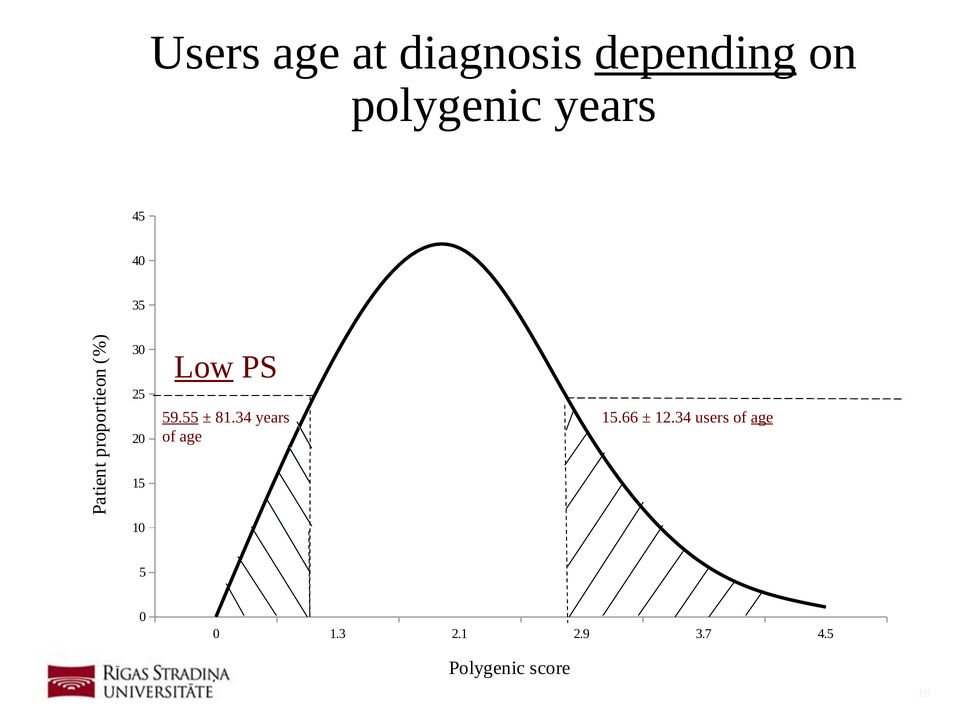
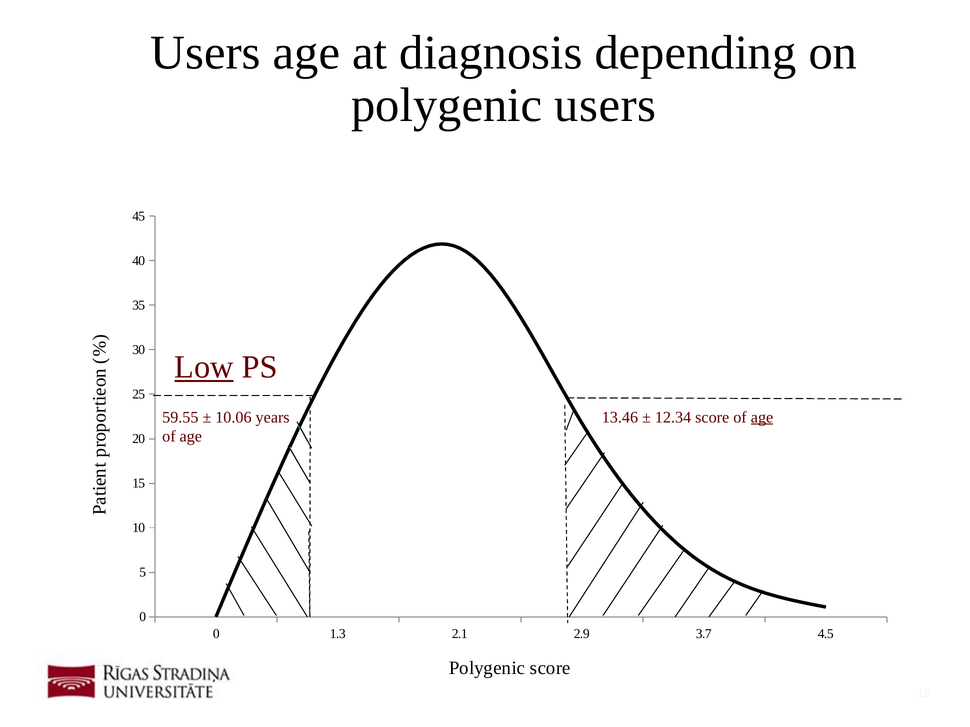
depending underline: present -> none (696, 53)
polygenic years: years -> users (605, 105)
59.55 underline: present -> none (180, 417)
81.34: 81.34 -> 10.06 (233, 417)
15.66: 15.66 -> 13.46 (620, 417)
12.34 users: users -> score (712, 417)
